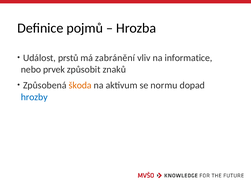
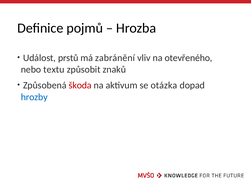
informatice: informatice -> otevřeného (189, 58)
prvek: prvek -> textu (54, 70)
škoda colour: orange -> red (80, 85)
normu: normu -> otázka (164, 85)
